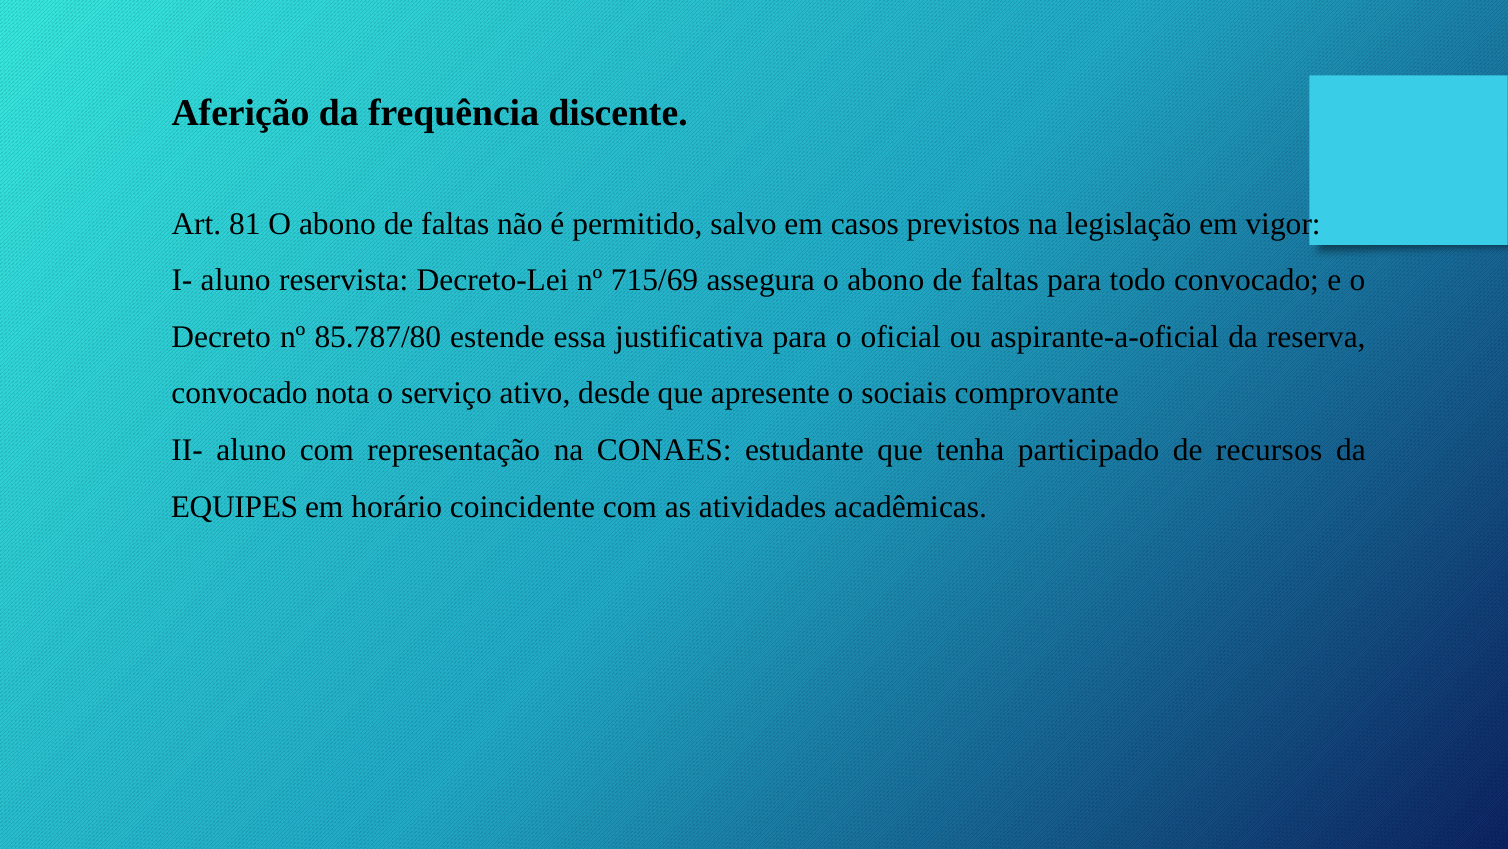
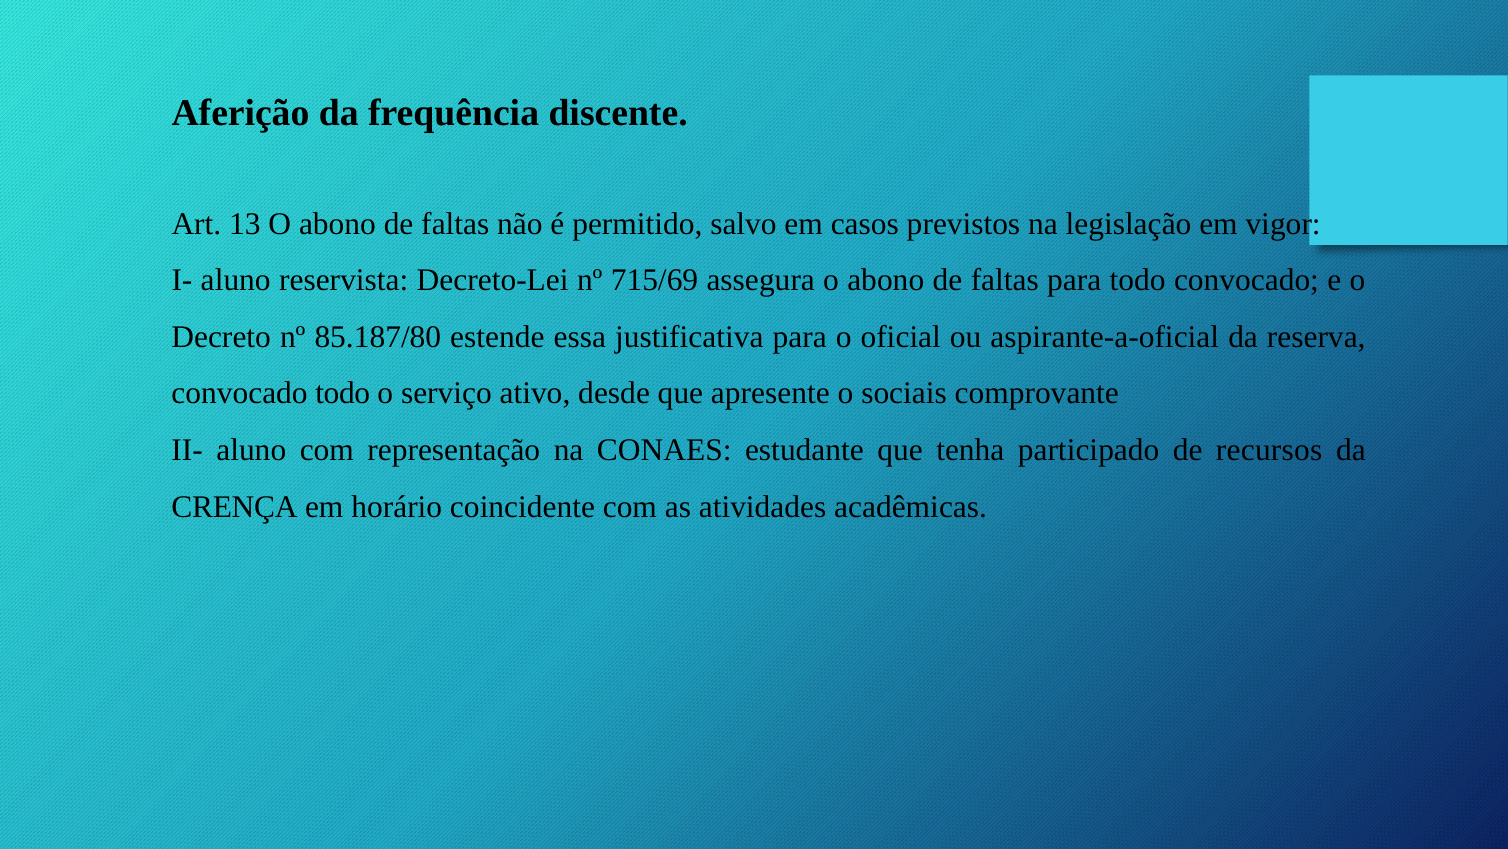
81: 81 -> 13 (245, 224)
85.787/80: 85.787/80 -> 85.187/80 (378, 337)
convocado nota: nota -> todo (343, 393)
EQUIPES: EQUIPES -> CRENÇA (234, 506)
